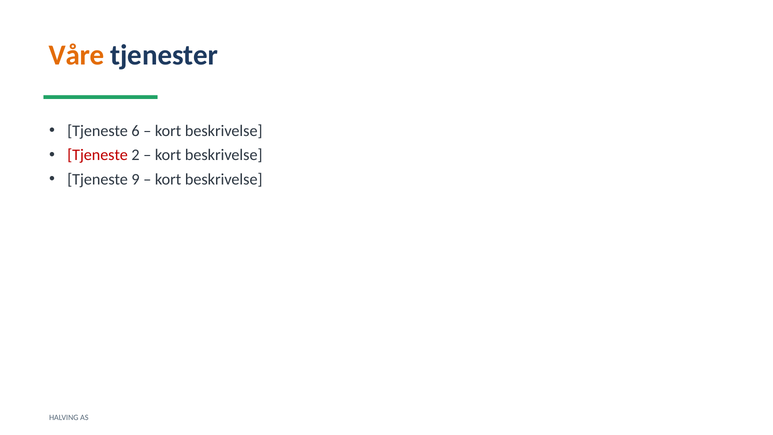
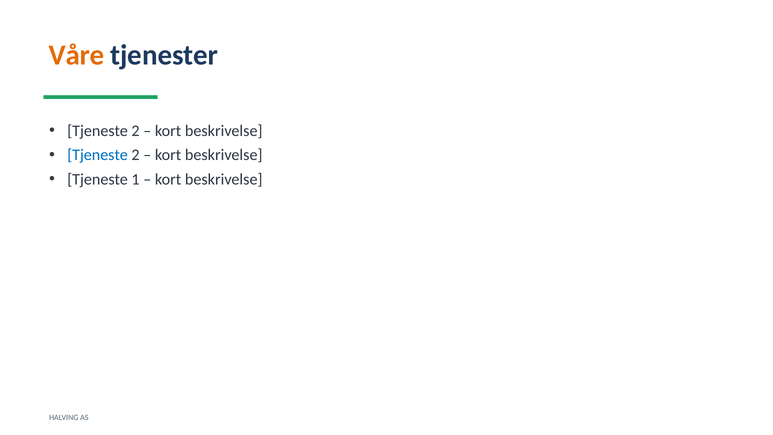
6: 6 -> 2 (136, 131)
Tjeneste colour: red -> blue (98, 155)
9: 9 -> 1 (136, 179)
